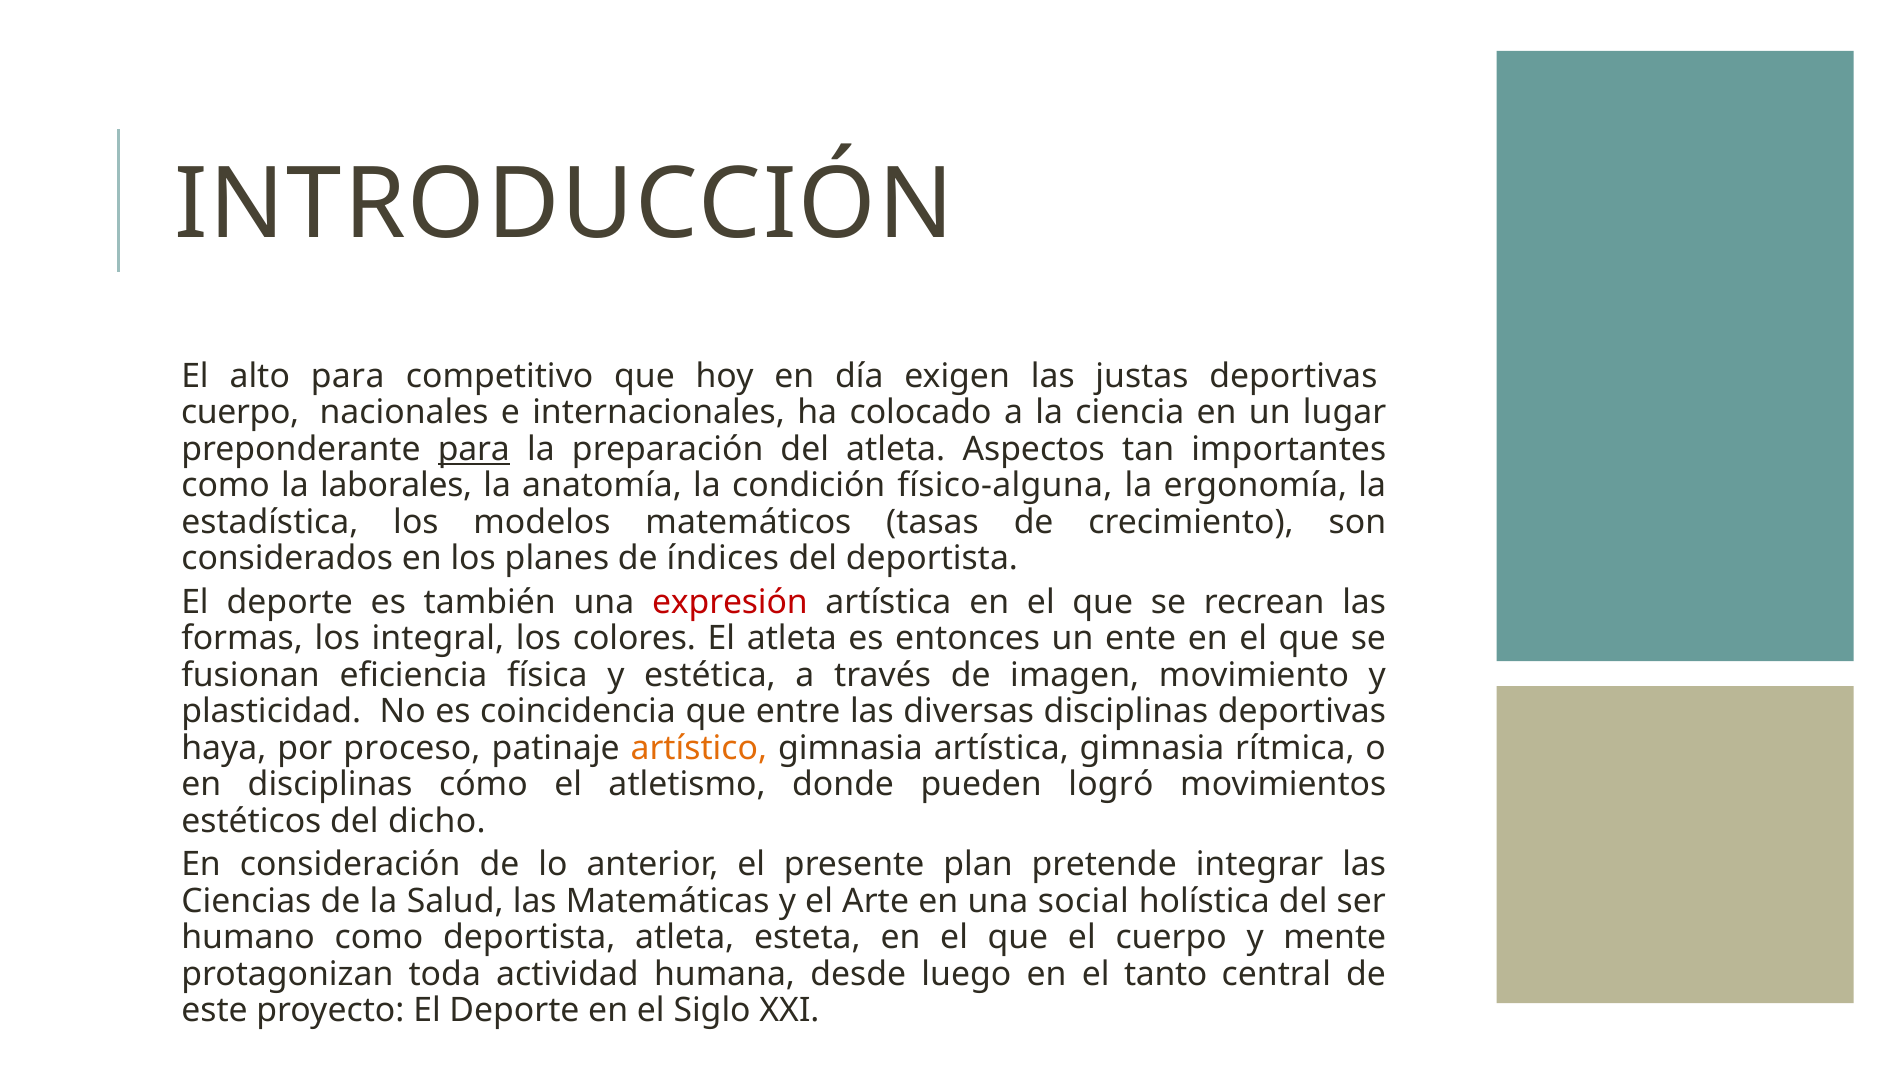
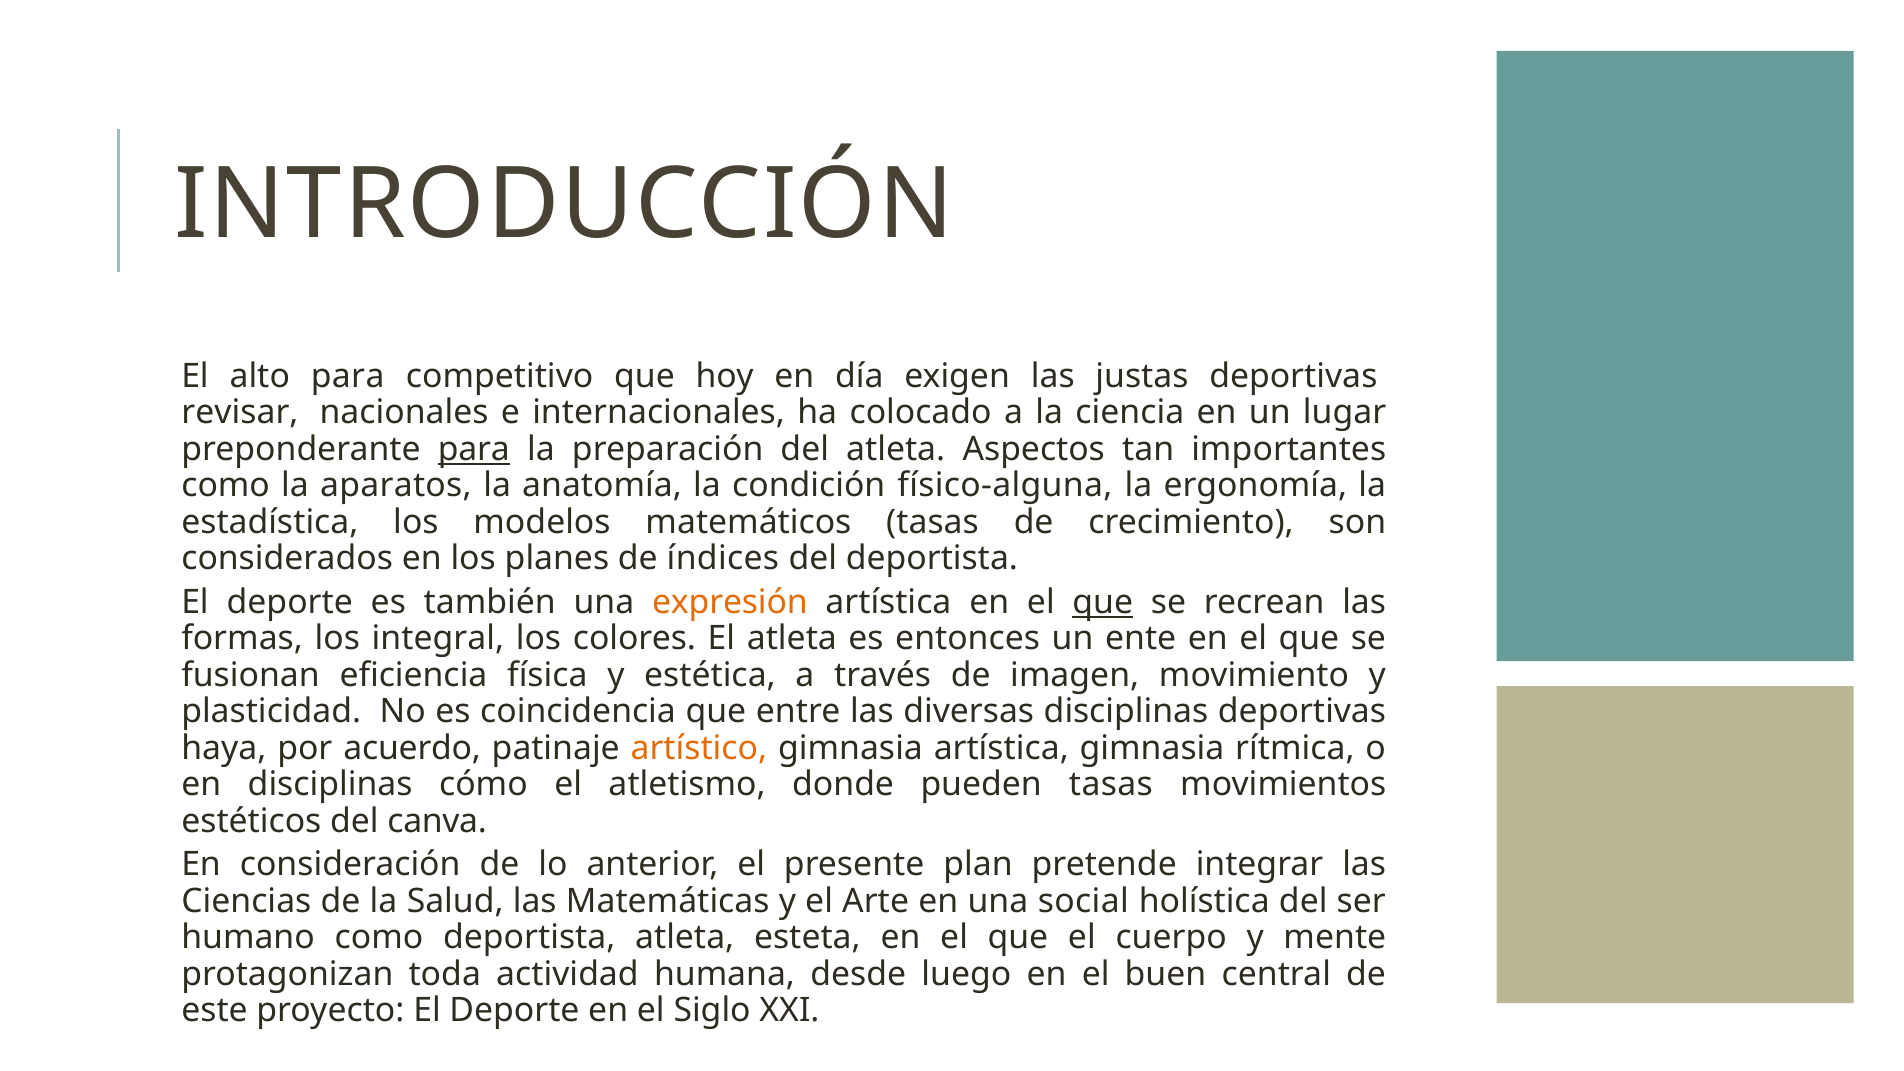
cuerpo: cuerpo -> revisar (240, 413)
laborales: laborales -> aparatos (396, 486)
expresión colour: red -> orange (730, 602)
que underline: none -> present (1103, 602)
proceso: proceso -> acuerdo (412, 748)
pueden logró: logró -> tasas (1111, 784)
dicho: dicho -> canva (437, 821)
tanto: tanto -> buen (1165, 974)
